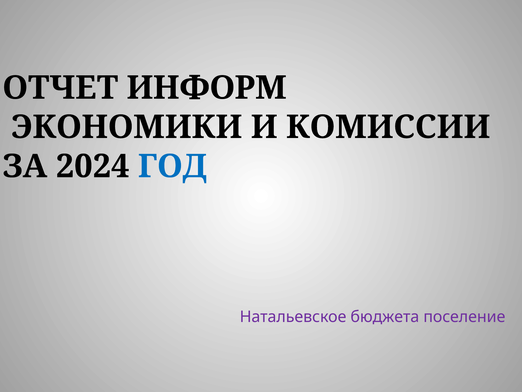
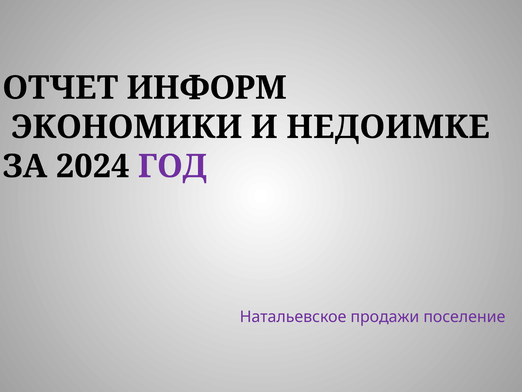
КОМИССИИ: КОМИССИИ -> НЕДОИМКЕ (388, 127)
ГОД colour: blue -> purple (172, 166)
бюджета: бюджета -> продажи (385, 317)
